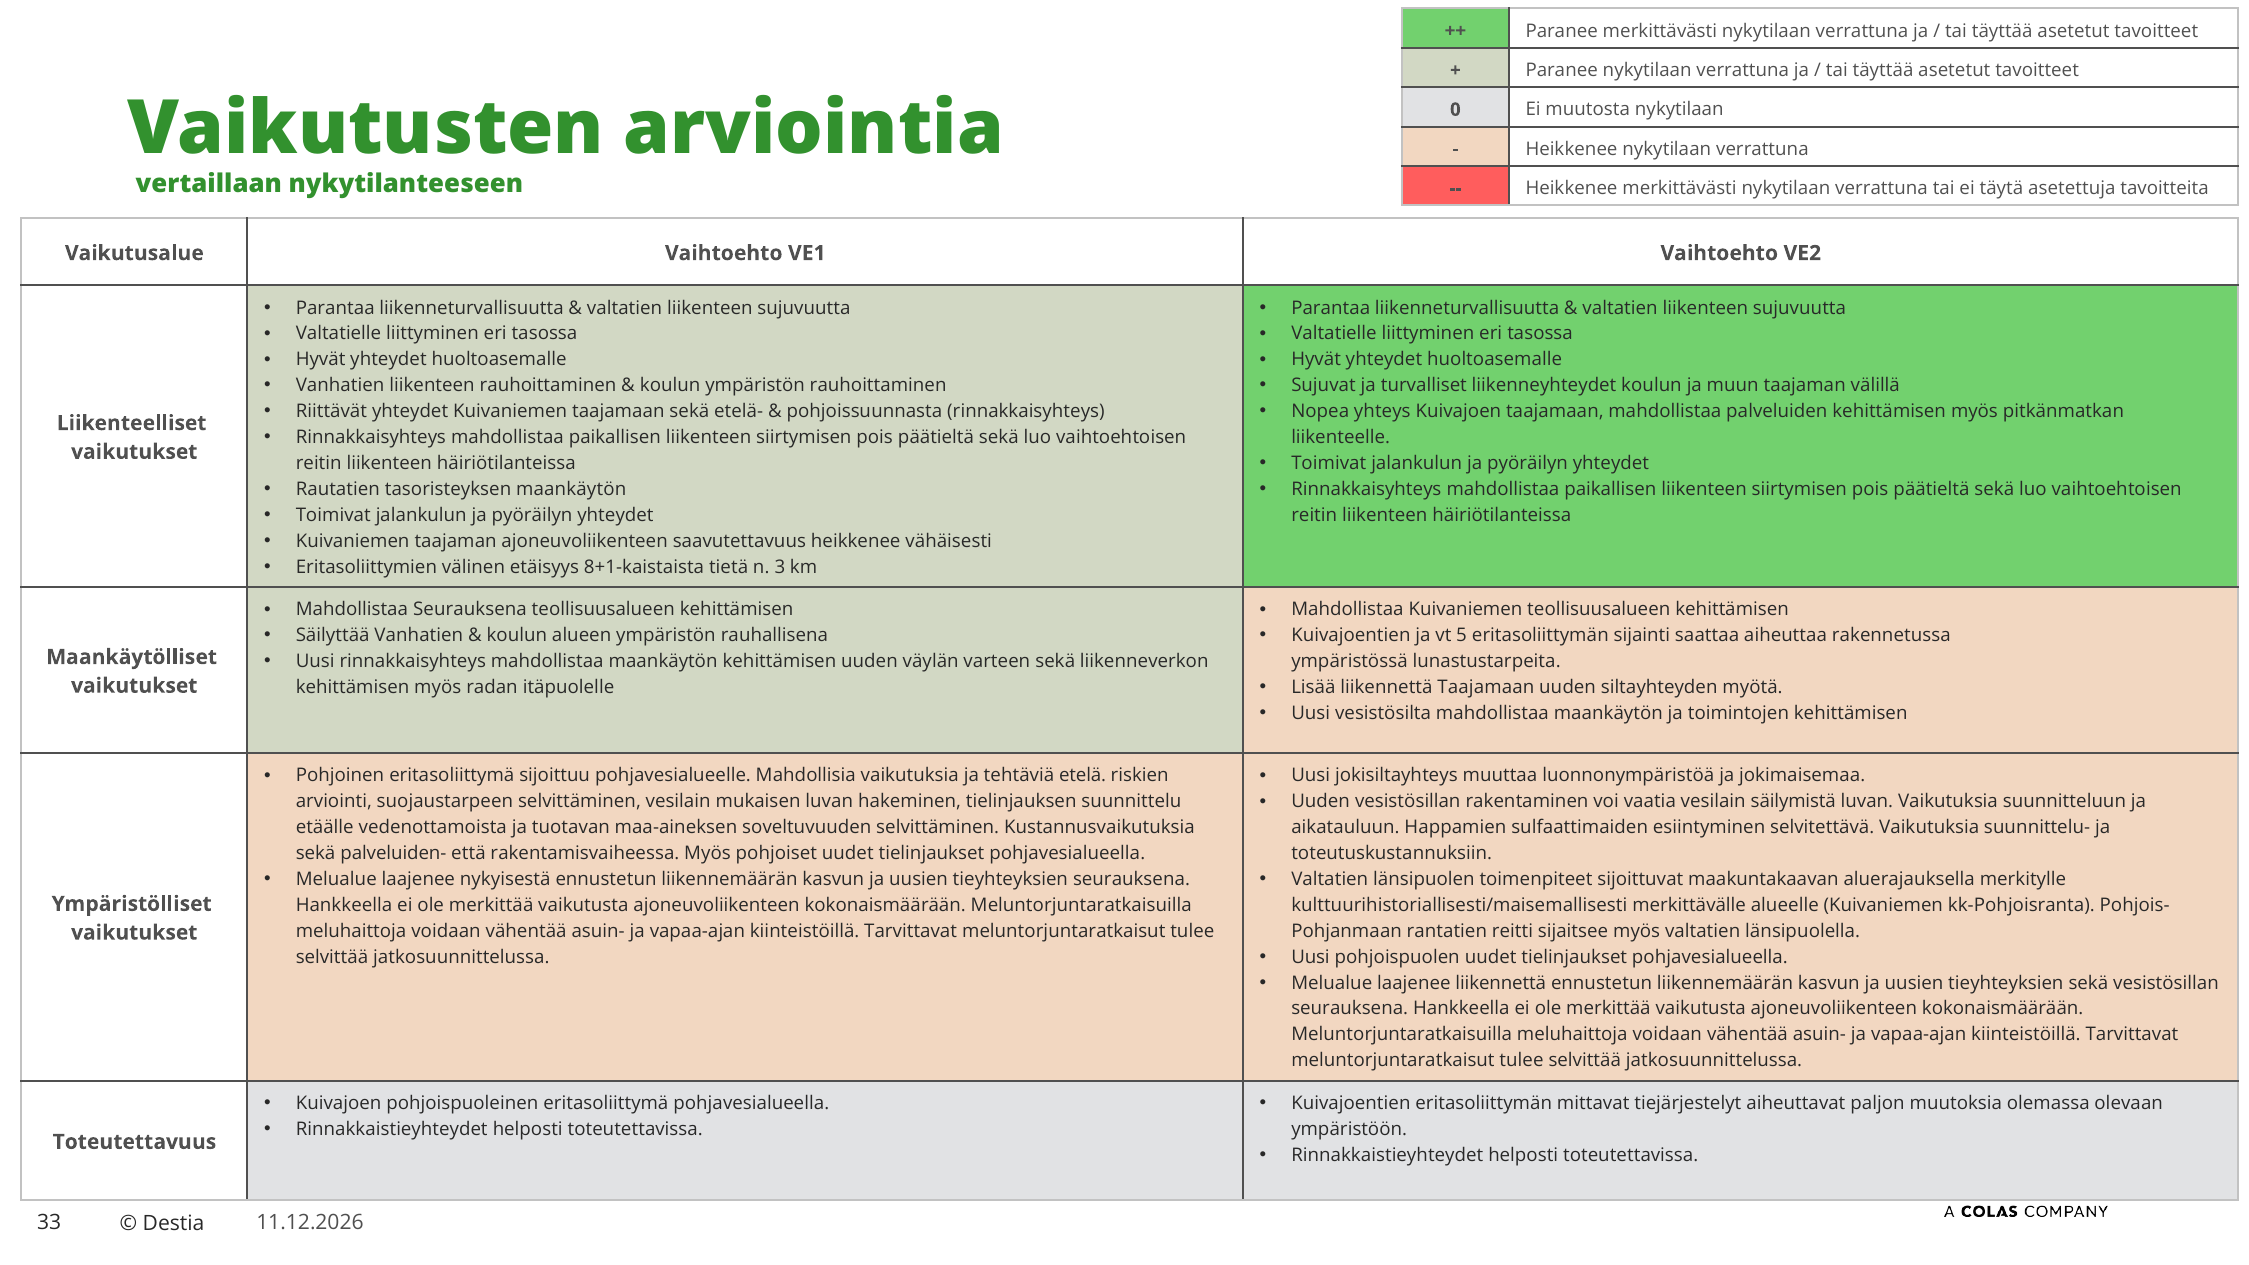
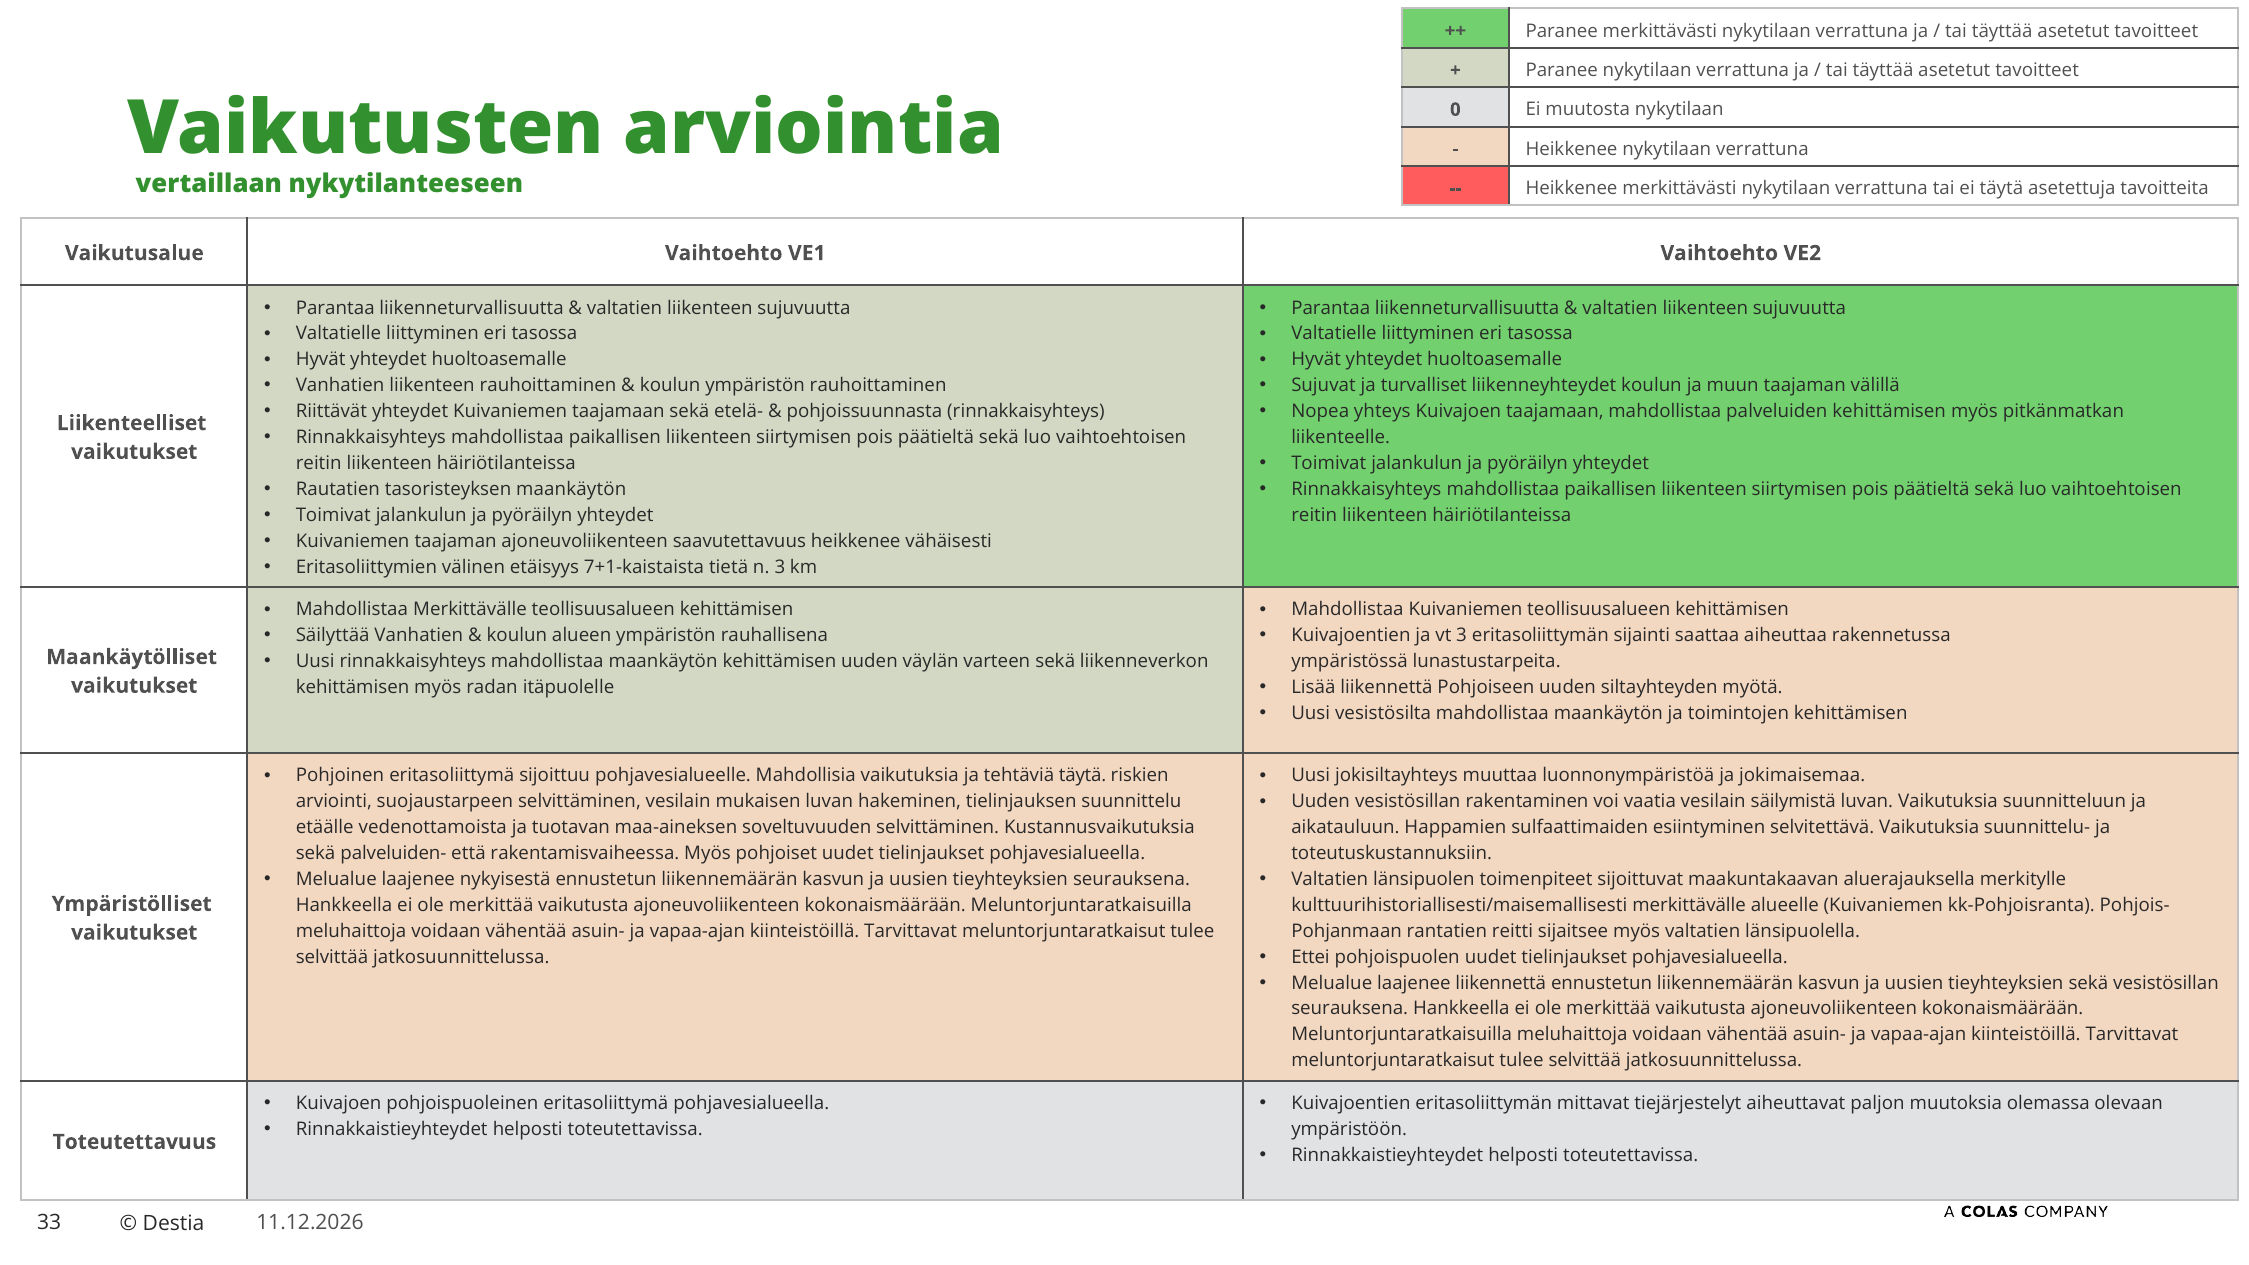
8+1-kaistaista: 8+1-kaistaista -> 7+1-kaistaista (644, 567)
Mahdollistaa Seurauksena: Seurauksena -> Merkittävälle (470, 610)
vt 5: 5 -> 3 (1462, 636)
liikennettä Taajamaan: Taajamaan -> Pohjoiseen (1486, 687)
tehtäviä etelä: etelä -> täytä (1083, 776)
Uusi: Uusi -> Ettei (1311, 957)
